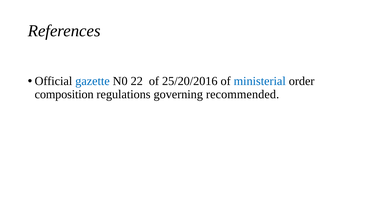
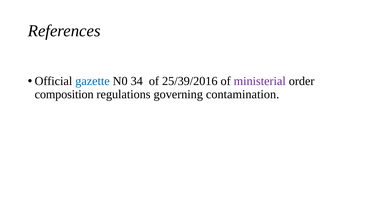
22: 22 -> 34 (137, 81)
25/20/2016: 25/20/2016 -> 25/39/2016 (190, 81)
ministerial colour: blue -> purple (260, 81)
recommended: recommended -> contamination (243, 94)
